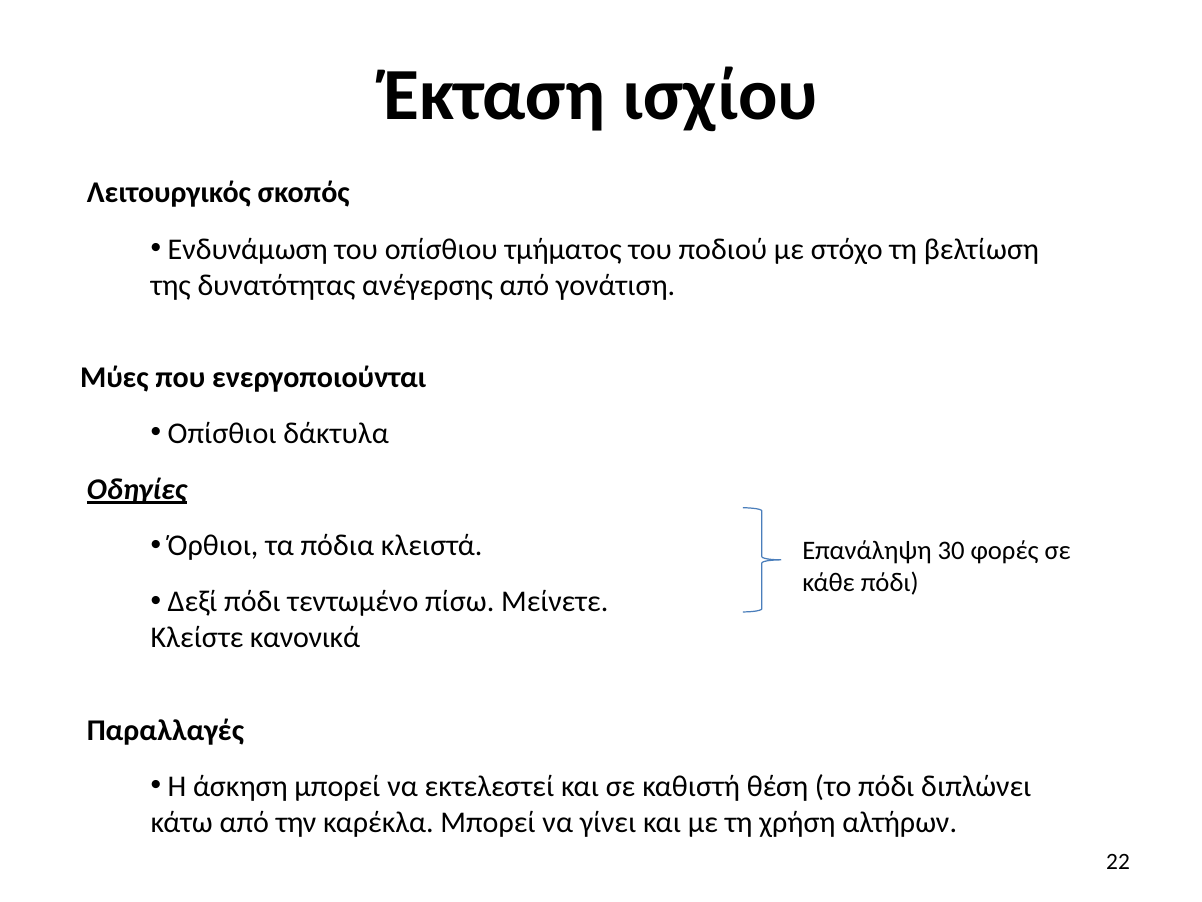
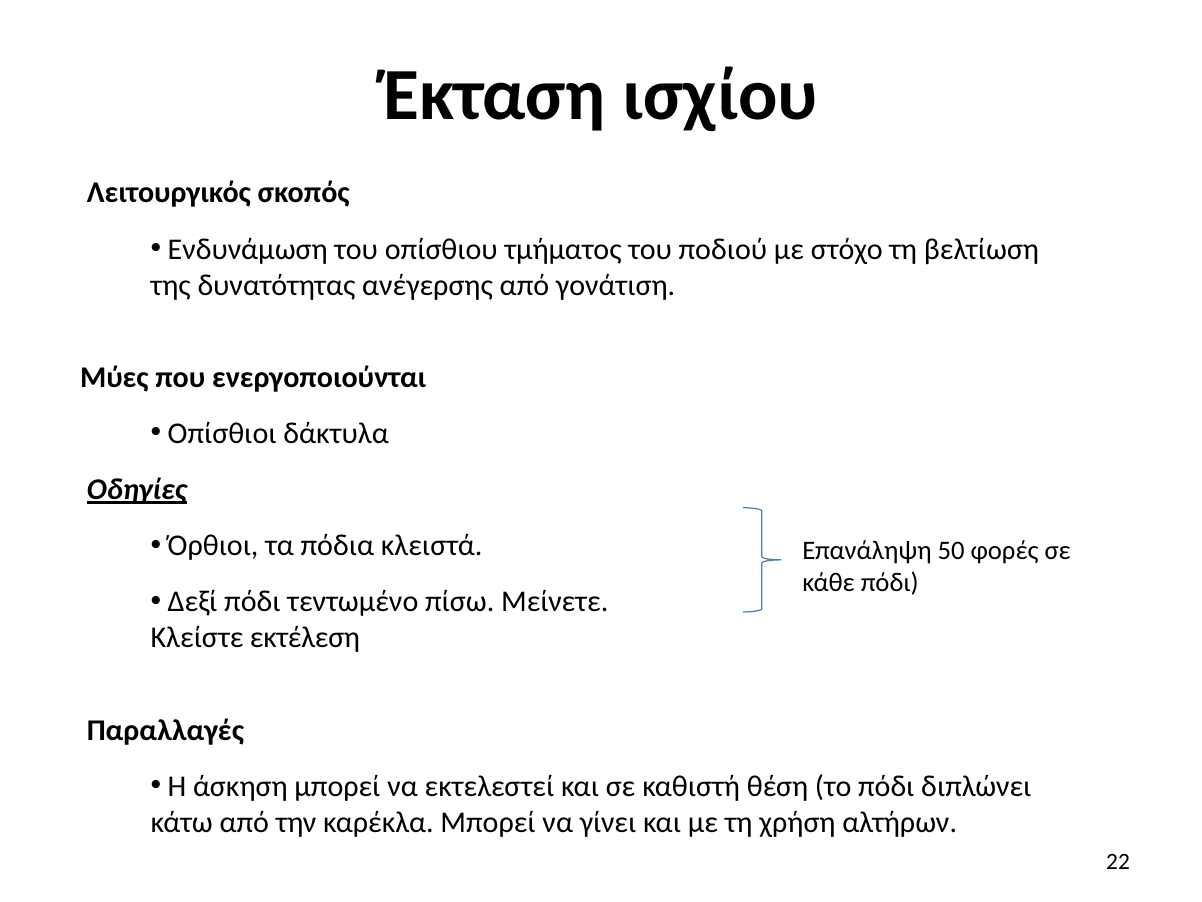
30: 30 -> 50 (951, 550)
κανονικά: κανονικά -> εκτέλεση (305, 638)
